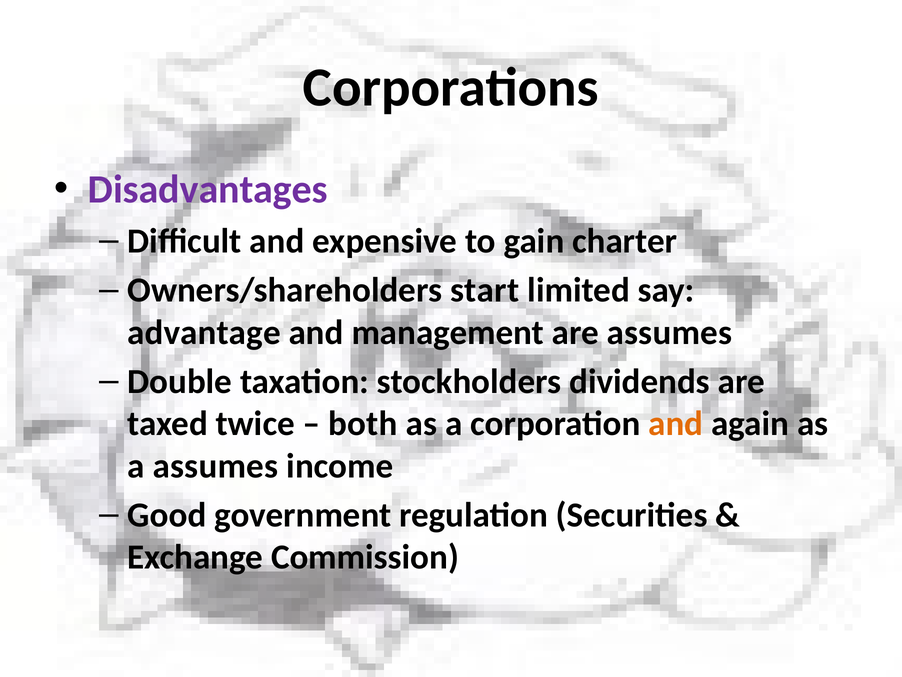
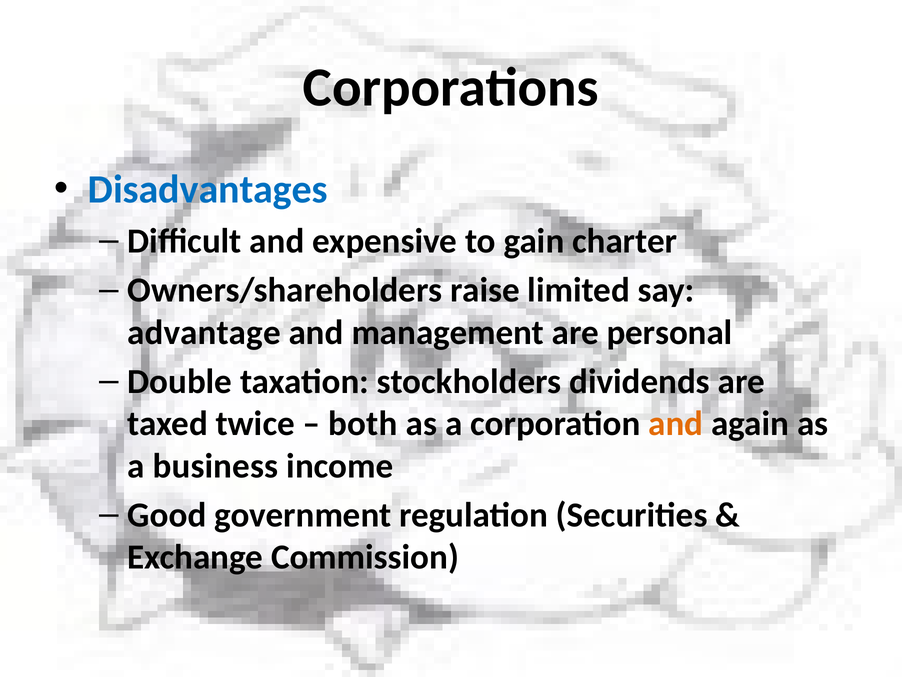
Disadvantages colour: purple -> blue (208, 189)
start: start -> raise (485, 290)
are assumes: assumes -> personal (670, 332)
a assumes: assumes -> business (215, 466)
